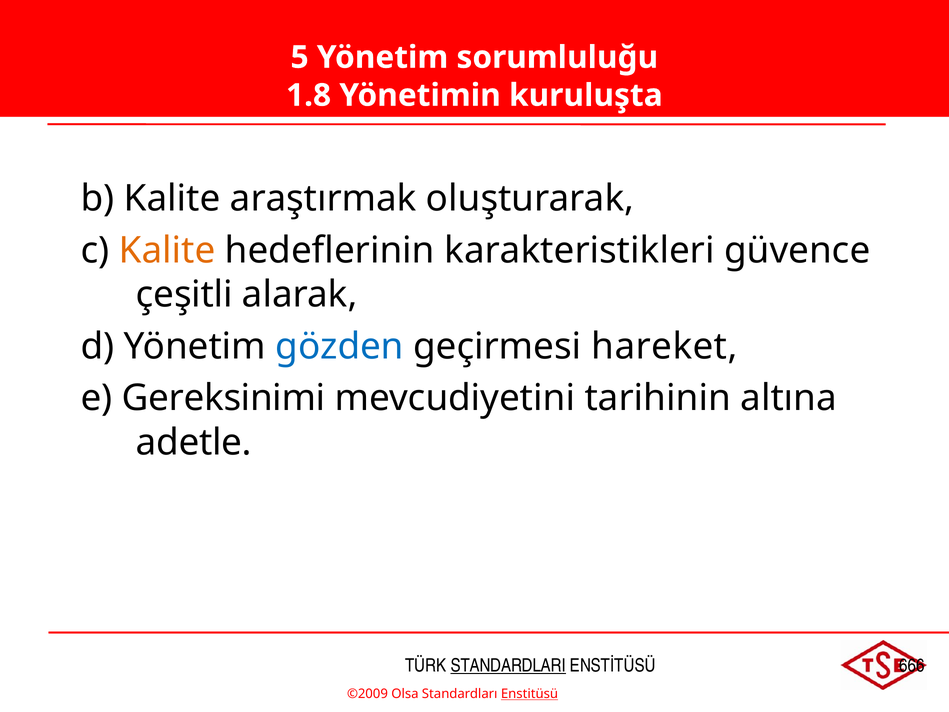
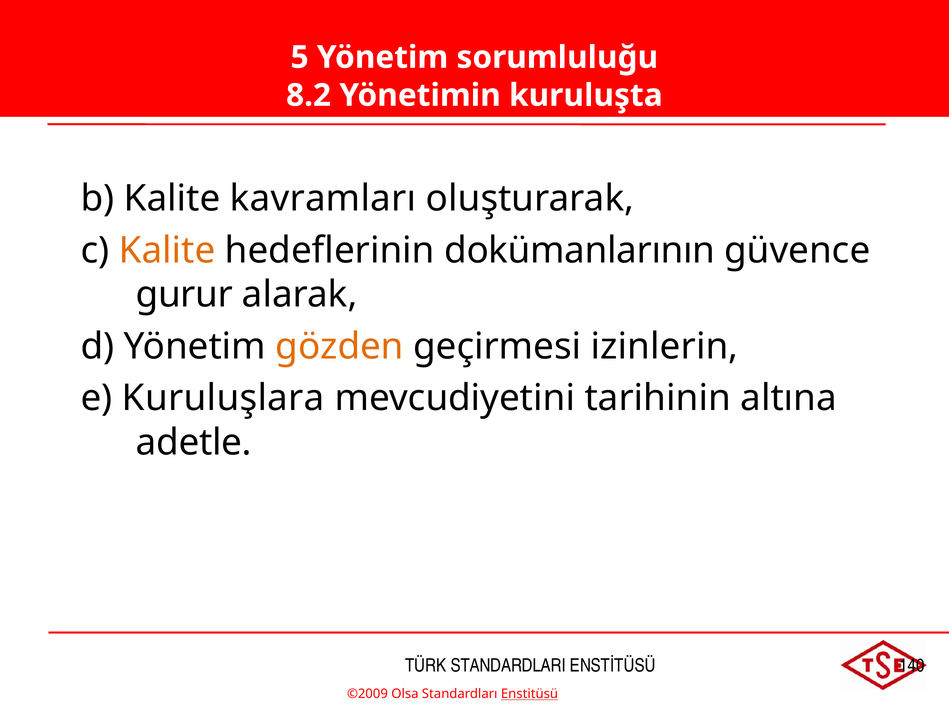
1.8: 1.8 -> 8.2 (309, 95)
araştırmak: araştırmak -> kavramları (323, 199)
karakteristikleri: karakteristikleri -> dokümanlarının (580, 250)
çeşitli: çeşitli -> gurur (184, 295)
gözden colour: blue -> orange (340, 346)
hareket: hareket -> izinlerin (665, 346)
Gereksinimi: Gereksinimi -> Kuruluşlara (223, 398)
STANDARDLARI underline: present -> none (508, 665)
666: 666 -> 140 (912, 665)
